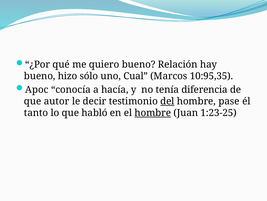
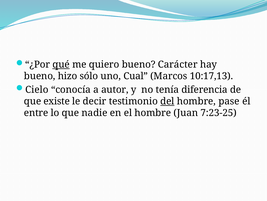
qué underline: none -> present (61, 64)
Relación: Relación -> Carácter (178, 64)
10:95,35: 10:95,35 -> 10:17,13 (211, 76)
Apoc: Apoc -> Cielo (37, 89)
hacía: hacía -> autor (115, 89)
autor: autor -> existe (57, 101)
tanto: tanto -> entre (36, 112)
habló: habló -> nadie (94, 112)
hombre underline: present -> none (153, 112)
1:23-25: 1:23-25 -> 7:23-25 (219, 112)
